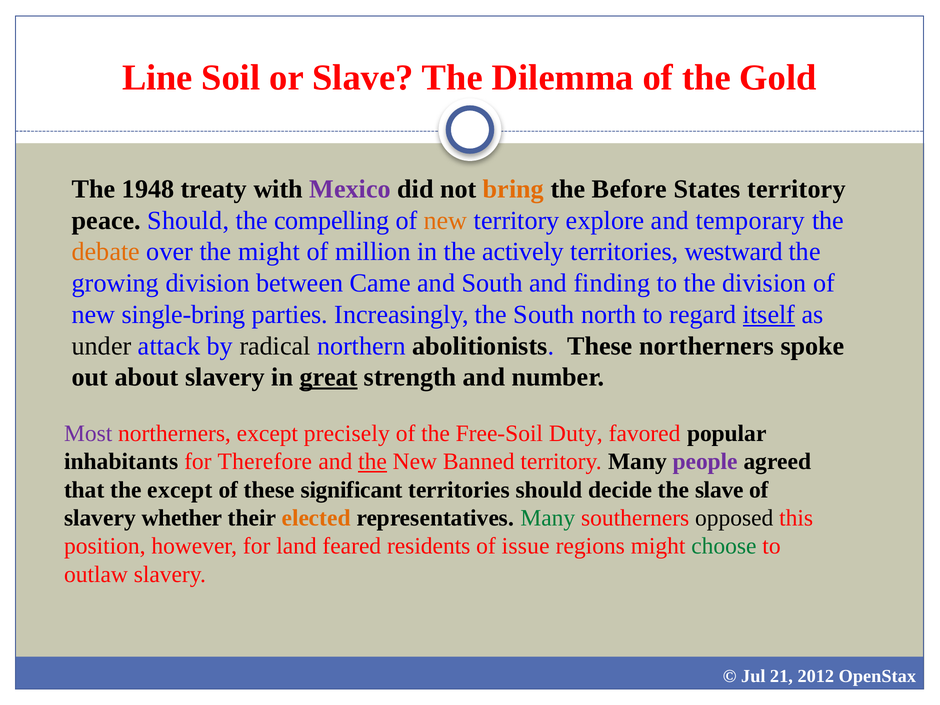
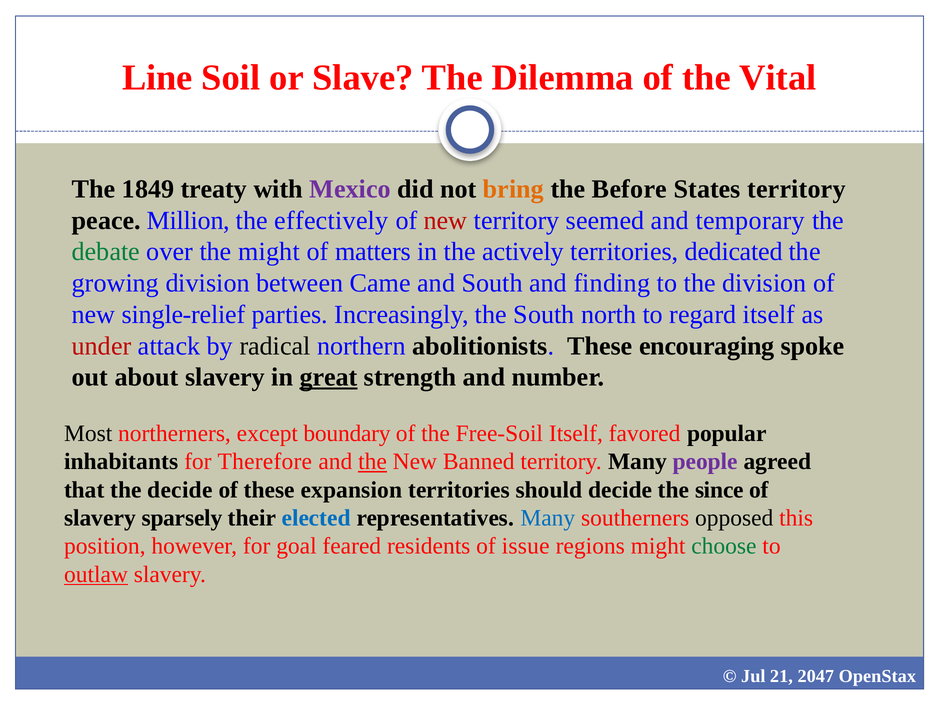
Gold: Gold -> Vital (778, 77)
1948: 1948 -> 1849 (148, 189)
peace Should: Should -> Million (188, 221)
compelling: compelling -> effectively (331, 221)
new colour: orange -> red (445, 221)
explore: explore -> seemed (605, 221)
debate colour: orange -> green (106, 252)
million: million -> matters (373, 252)
westward: westward -> dedicated (734, 252)
single-bring: single-bring -> single-relief (184, 315)
itself underline: present -> none (769, 315)
under colour: black -> red (102, 346)
These northerners: northerners -> encouraging (707, 346)
Most colour: purple -> black (88, 433)
precisely: precisely -> boundary (347, 433)
Free-Soil Duty: Duty -> Itself (576, 433)
the except: except -> decide (180, 490)
significant: significant -> expansion (351, 490)
the slave: slave -> since (719, 490)
whether: whether -> sparsely (182, 518)
elected colour: orange -> blue (316, 518)
Many colour: green -> blue (548, 518)
land: land -> goal (296, 546)
outlaw underline: none -> present (96, 574)
2012: 2012 -> 2047 (816, 676)
